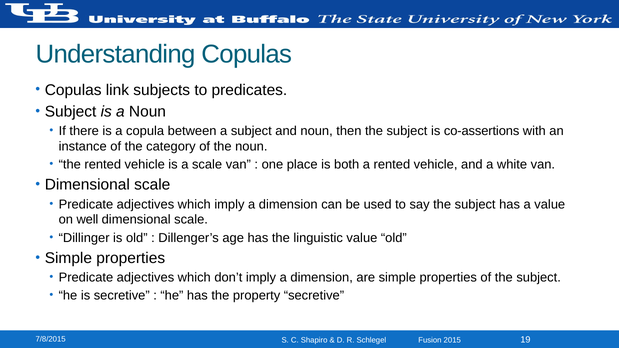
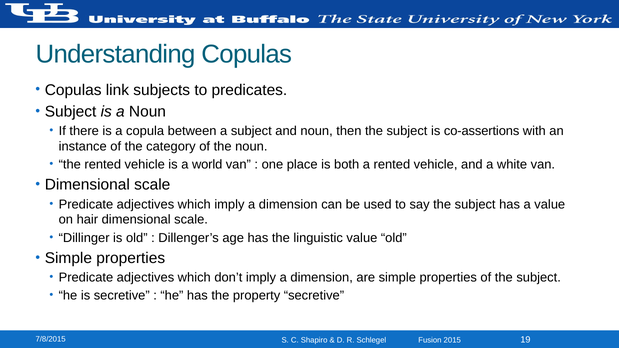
a scale: scale -> world (207, 165)
well: well -> hair (87, 220)
